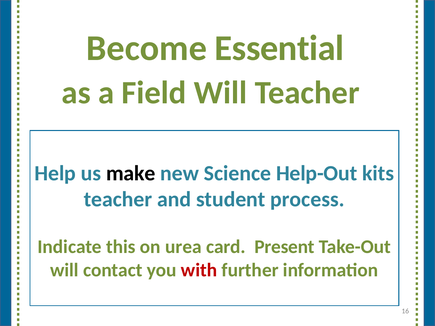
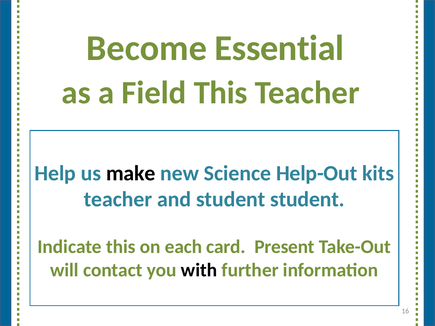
Field Will: Will -> This (221, 93)
student process: process -> student (307, 199)
urea: urea -> each (183, 247)
with colour: red -> black (199, 270)
